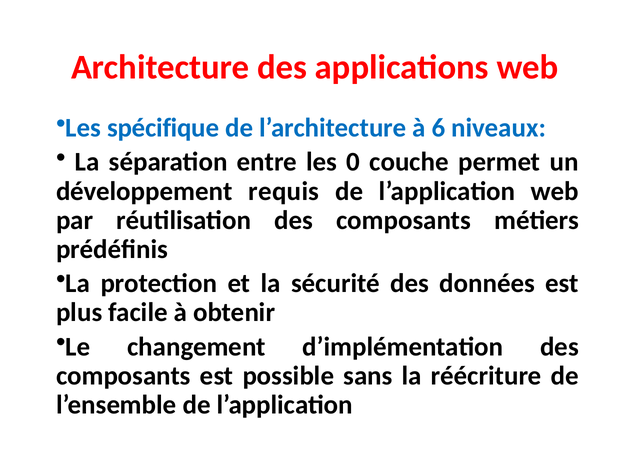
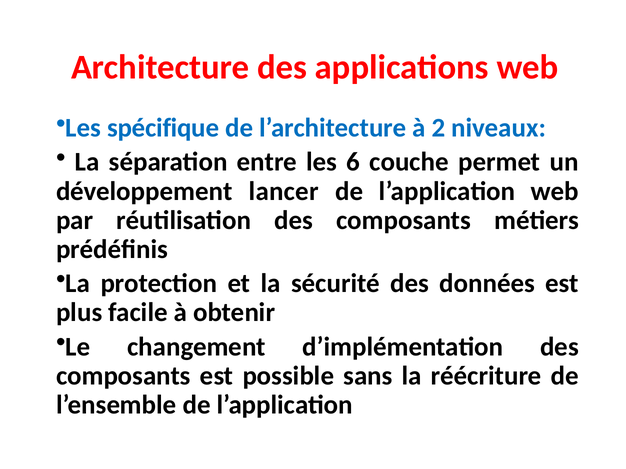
6: 6 -> 2 (439, 128)
0: 0 -> 6 (353, 162)
requis: requis -> lancer (284, 191)
